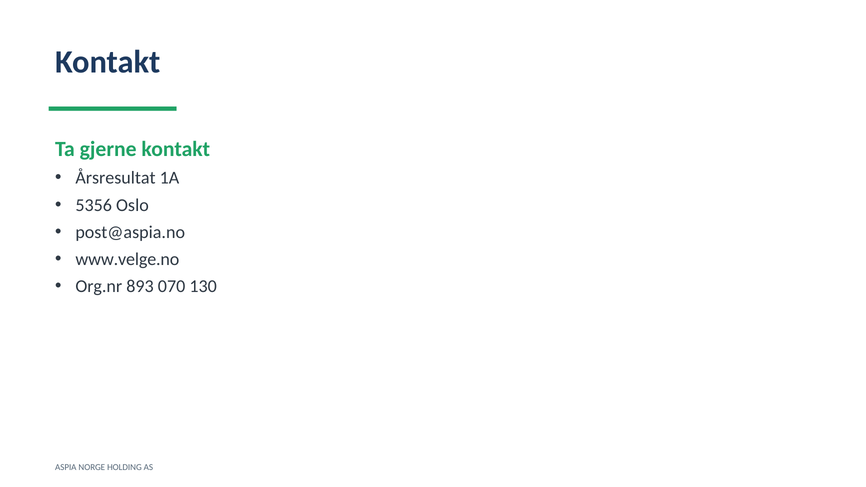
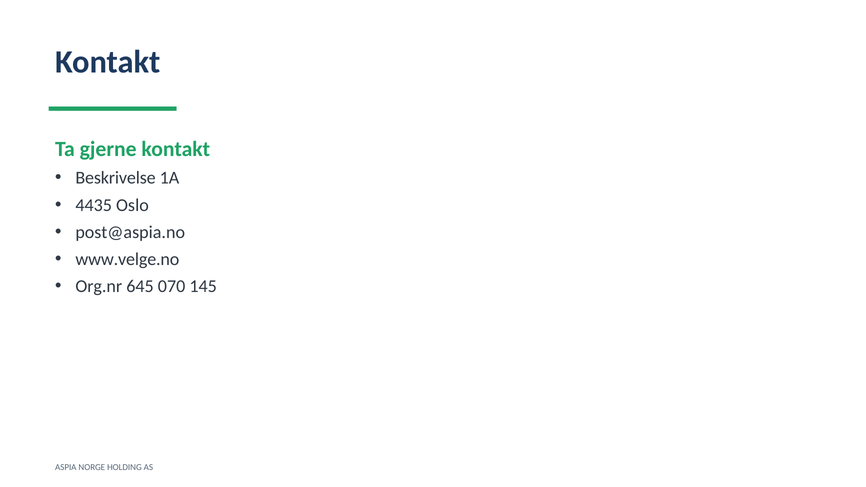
Årsresultat: Årsresultat -> Beskrivelse (116, 178)
5356: 5356 -> 4435 (94, 205)
893: 893 -> 645 (140, 286)
130: 130 -> 145 (203, 286)
